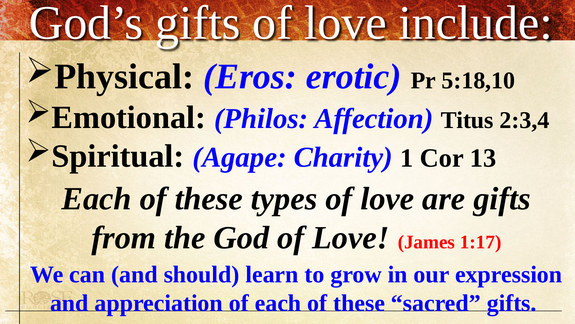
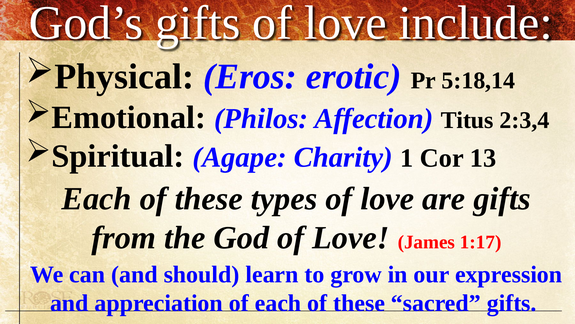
5:18,10: 5:18,10 -> 5:18,14 (478, 80)
